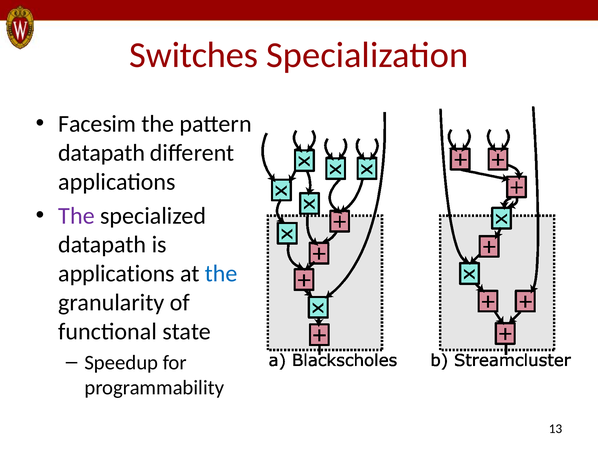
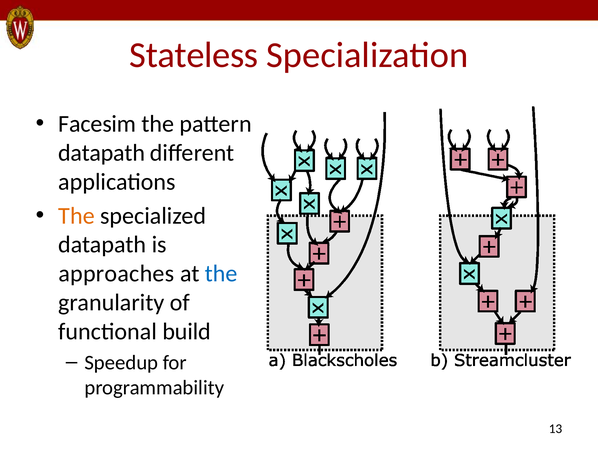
Switches: Switches -> Stateless (194, 55)
The colour: purple -> orange (76, 216)
applications: applications -> approaches (116, 273)
state: state -> build (187, 331)
